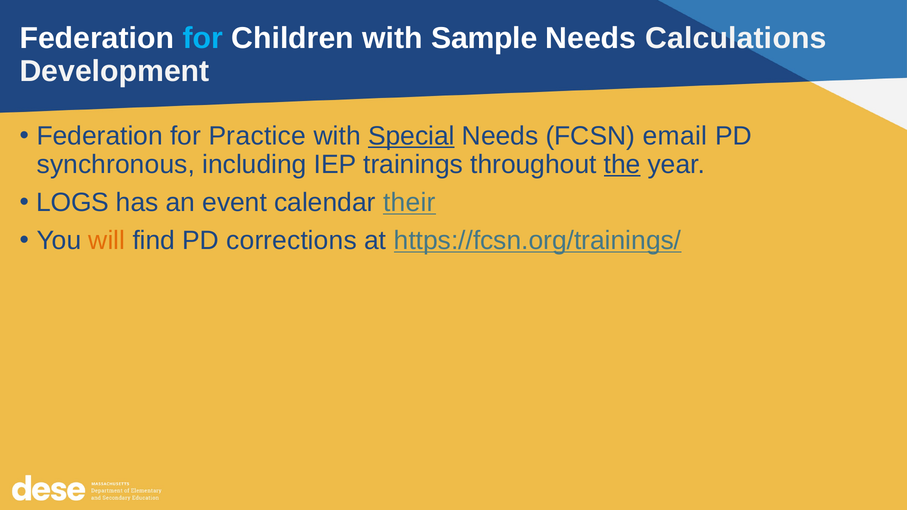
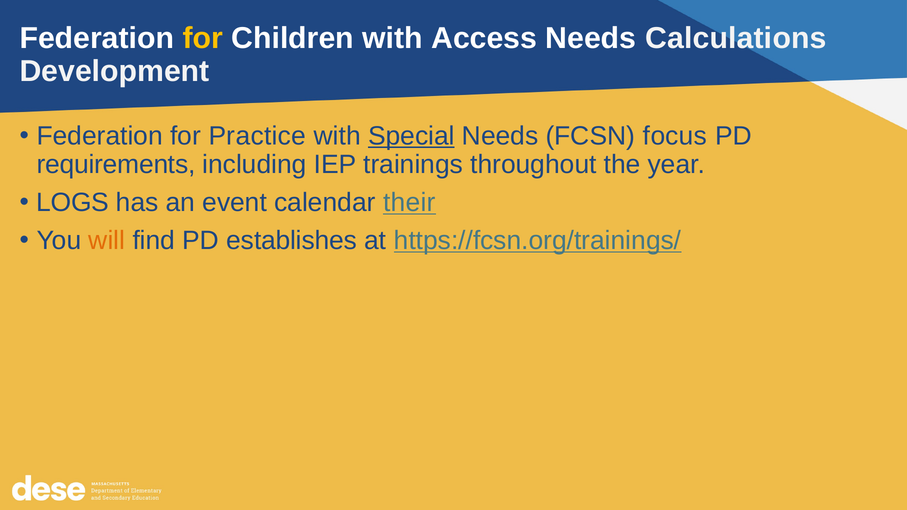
for colour: light blue -> yellow (203, 38)
Sample: Sample -> Access (484, 38)
email: email -> focus (675, 136)
synchronous: synchronous -> requirements (116, 164)
the underline: present -> none (622, 164)
corrections: corrections -> establishes (292, 241)
